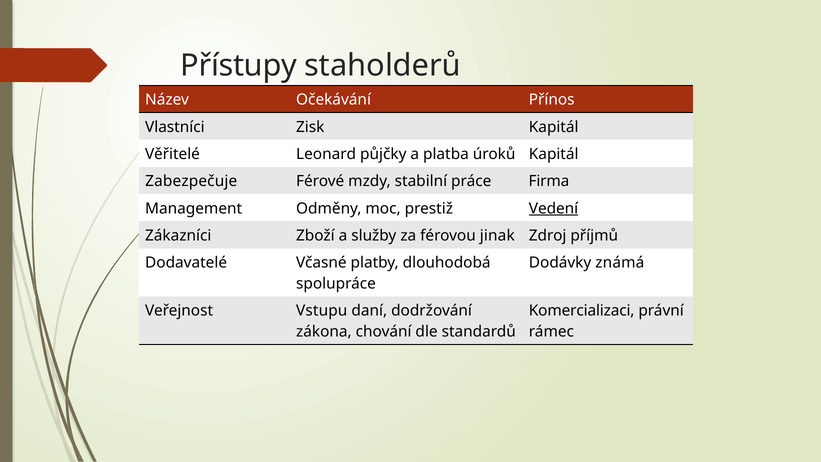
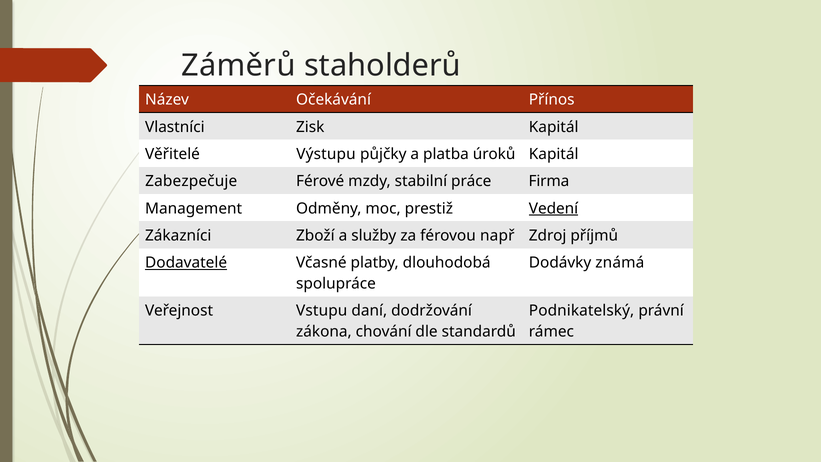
Přístupy: Přístupy -> Záměrů (238, 66)
Leonard: Leonard -> Výstupu (326, 154)
jinak: jinak -> např (497, 235)
Dodavatelé underline: none -> present (186, 263)
Komercializaci: Komercializaci -> Podnikatelský (582, 311)
